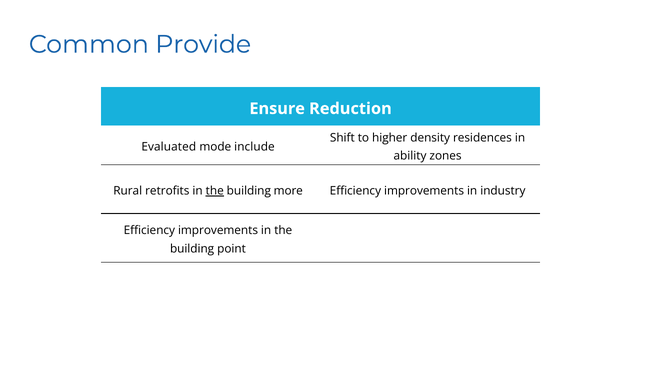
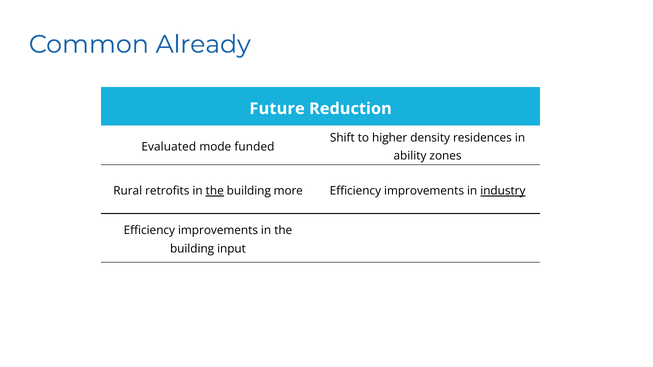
Provide: Provide -> Already (203, 44)
Ensure: Ensure -> Future (277, 109)
include: include -> funded (254, 147)
industry underline: none -> present (503, 191)
point: point -> input (232, 249)
